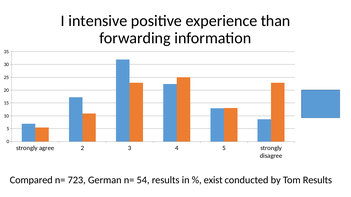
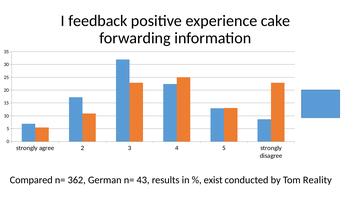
intensive: intensive -> feedback (98, 21)
than: than -> cake (276, 21)
723: 723 -> 362 (77, 180)
54: 54 -> 43 (143, 180)
Tom Results: Results -> Reality (317, 180)
